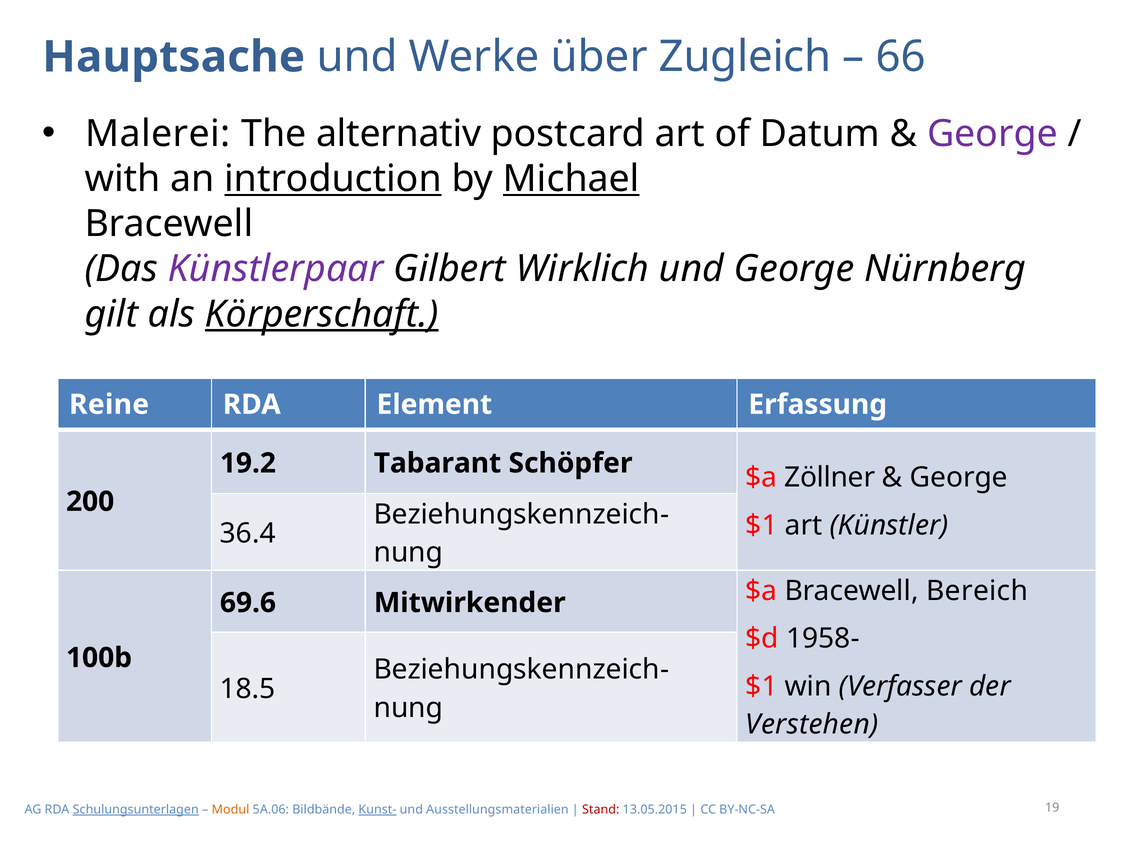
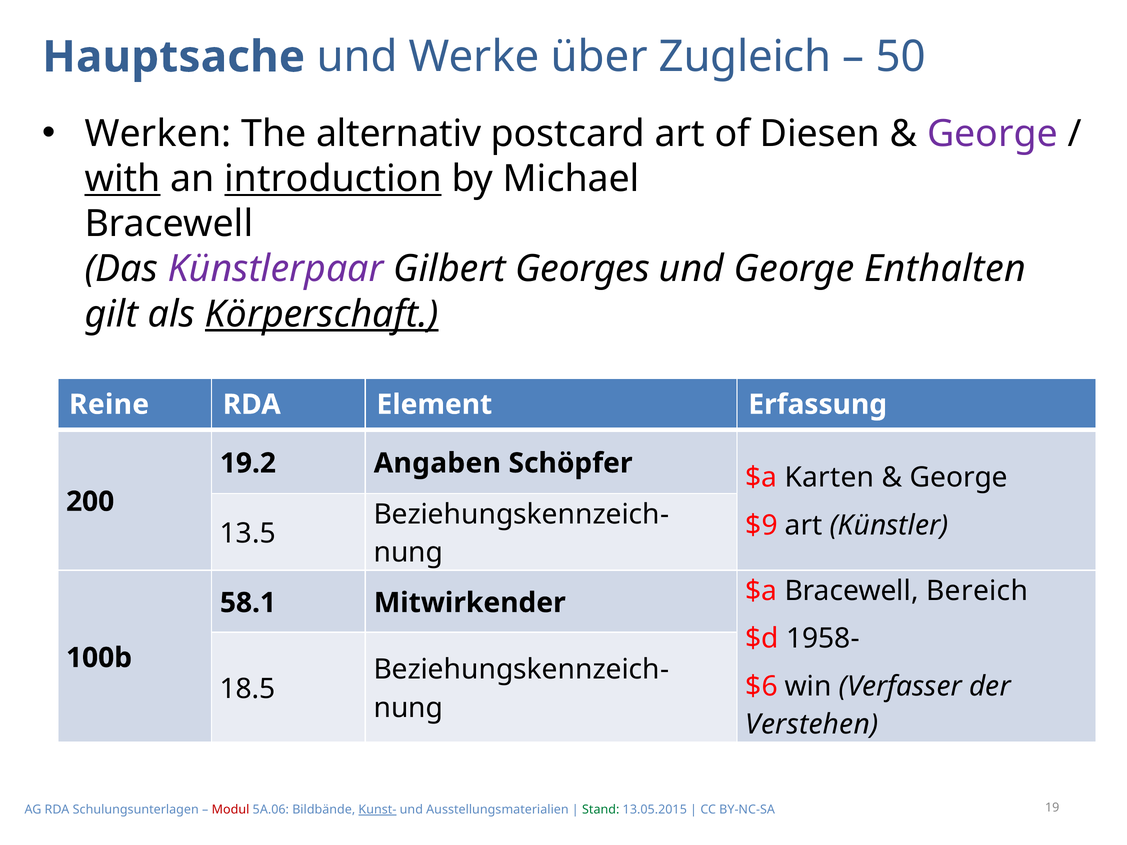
66: 66 -> 50 (901, 57)
Malerei: Malerei -> Werken (158, 134)
Datum: Datum -> Diesen (820, 134)
with underline: none -> present (123, 179)
Michael underline: present -> none (571, 179)
Wirklich: Wirklich -> Georges (583, 269)
Nürnberg: Nürnberg -> Enthalten (945, 269)
Tabarant: Tabarant -> Angaben (437, 463)
Zöllner: Zöllner -> Karten (829, 478)
$1: $1 -> $9 (762, 526)
36.4: 36.4 -> 13.5 (248, 534)
69.6: 69.6 -> 58.1 (248, 603)
$1: $1 -> $6 (762, 687)
Schulungsunterlagen underline: present -> none (136, 810)
Modul colour: orange -> red (231, 810)
Stand colour: red -> green (601, 810)
